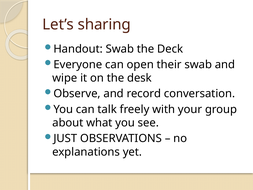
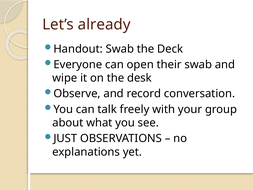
sharing: sharing -> already (104, 24)
